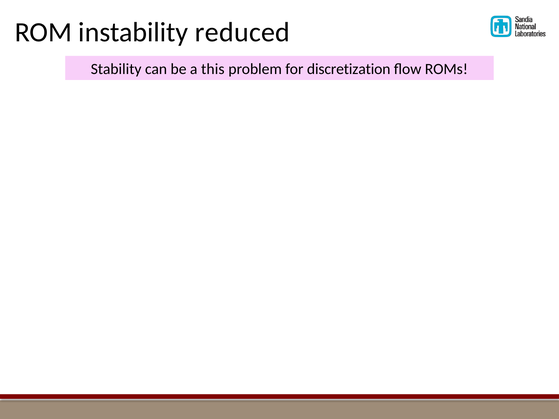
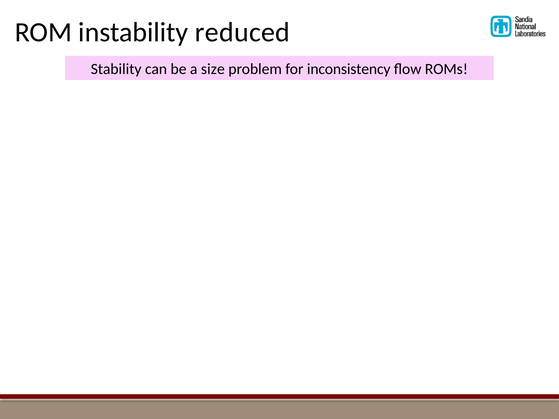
this: this -> size (213, 69)
discretization: discretization -> inconsistency (349, 69)
